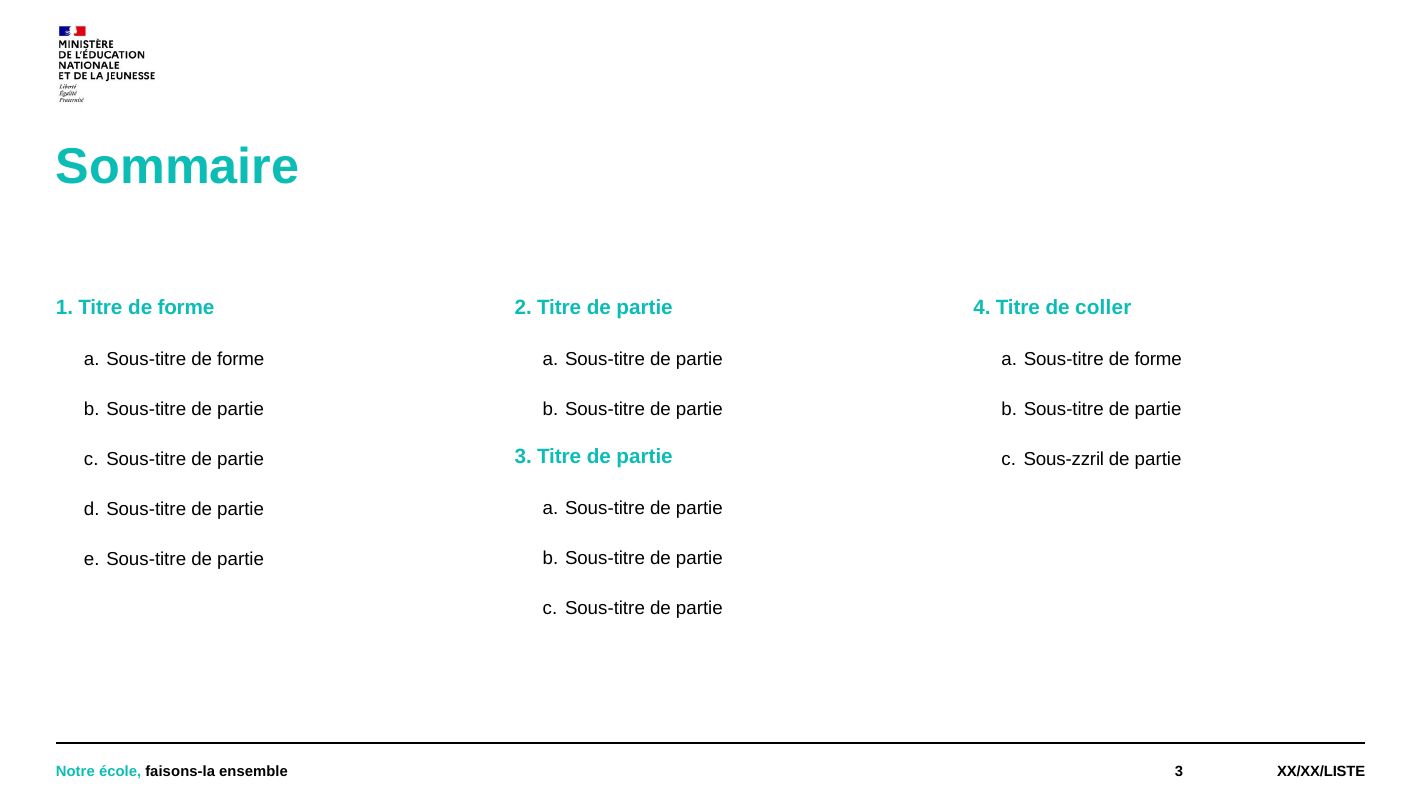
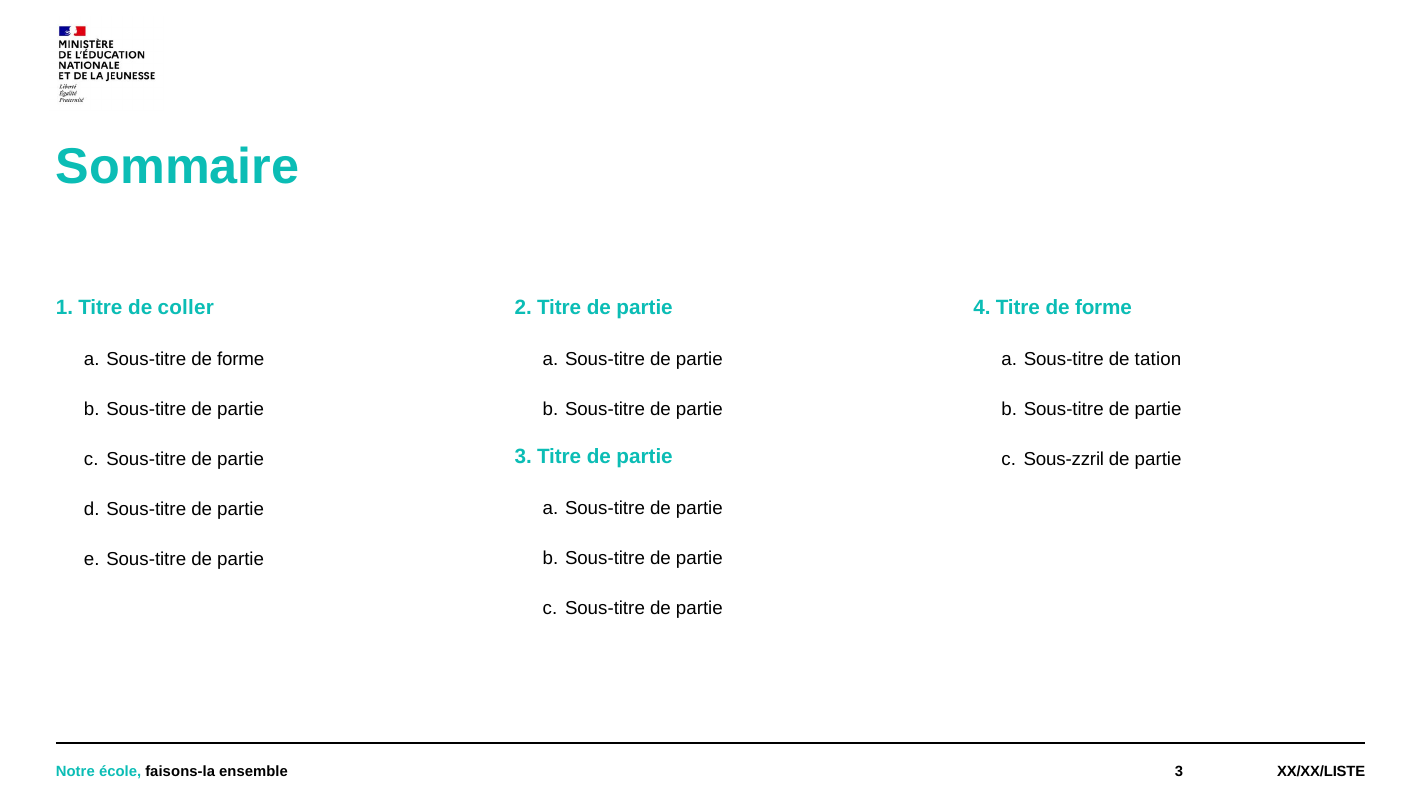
forme: forme -> coller (186, 308)
coller: coller -> forme (1103, 308)
forme: forme -> tation (1158, 359)
